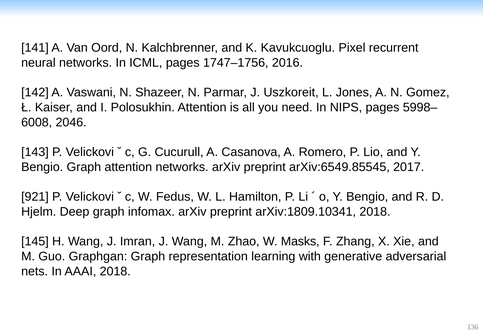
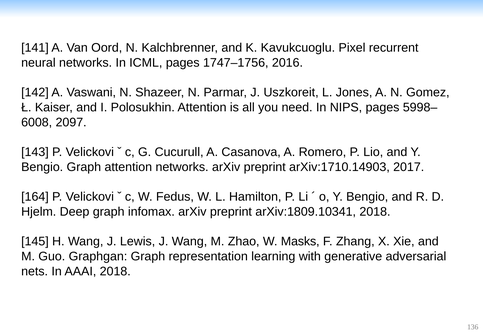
2046: 2046 -> 2097 (71, 122)
arXiv:6549.85545: arXiv:6549.85545 -> arXiv:1710.14903 (339, 167)
921: 921 -> 164 (35, 196)
Imran: Imran -> Lewis (138, 241)
